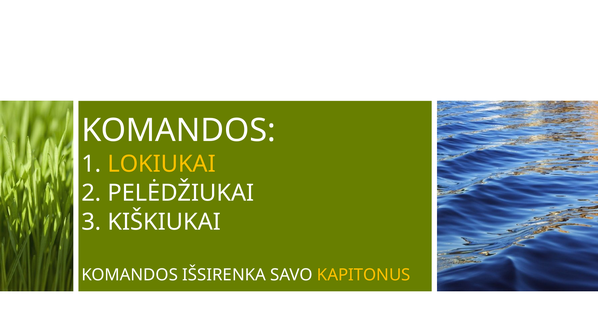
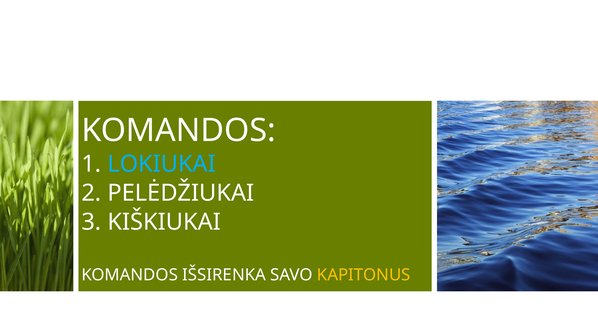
LOKIUKAI colour: yellow -> light blue (162, 164)
